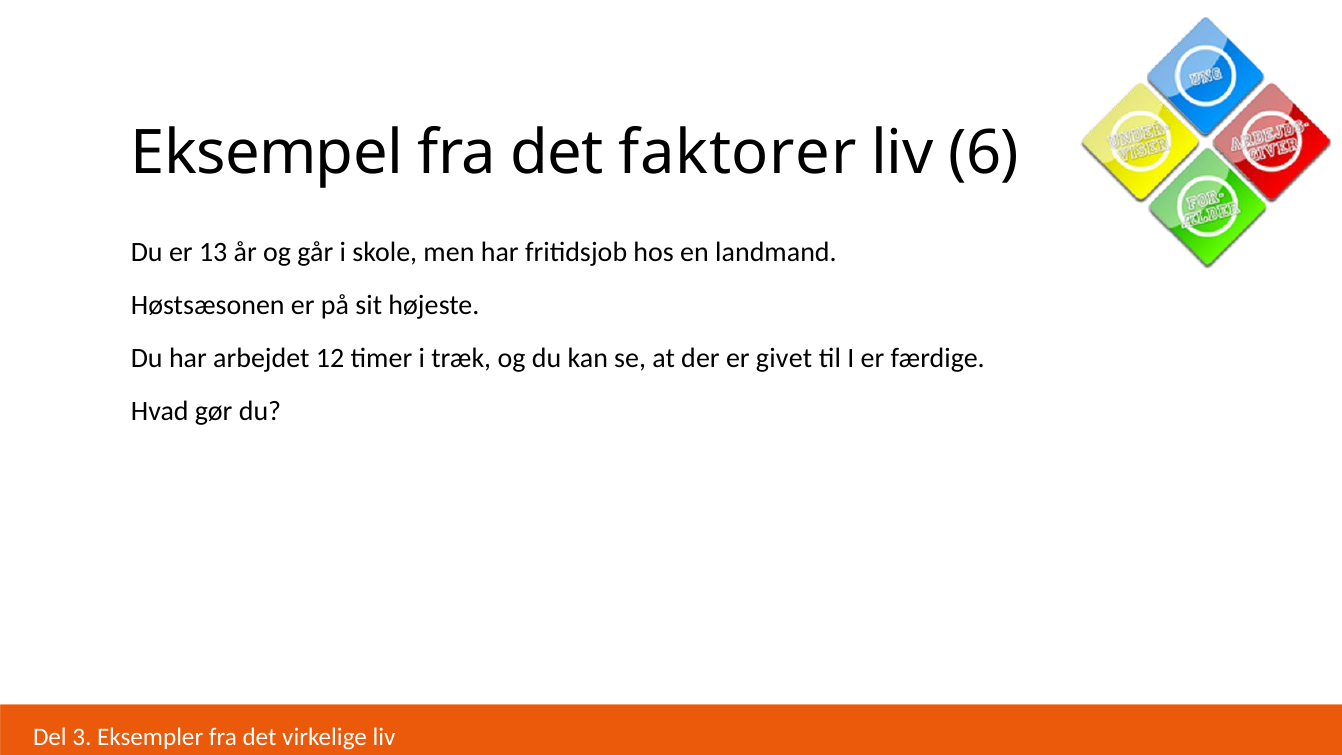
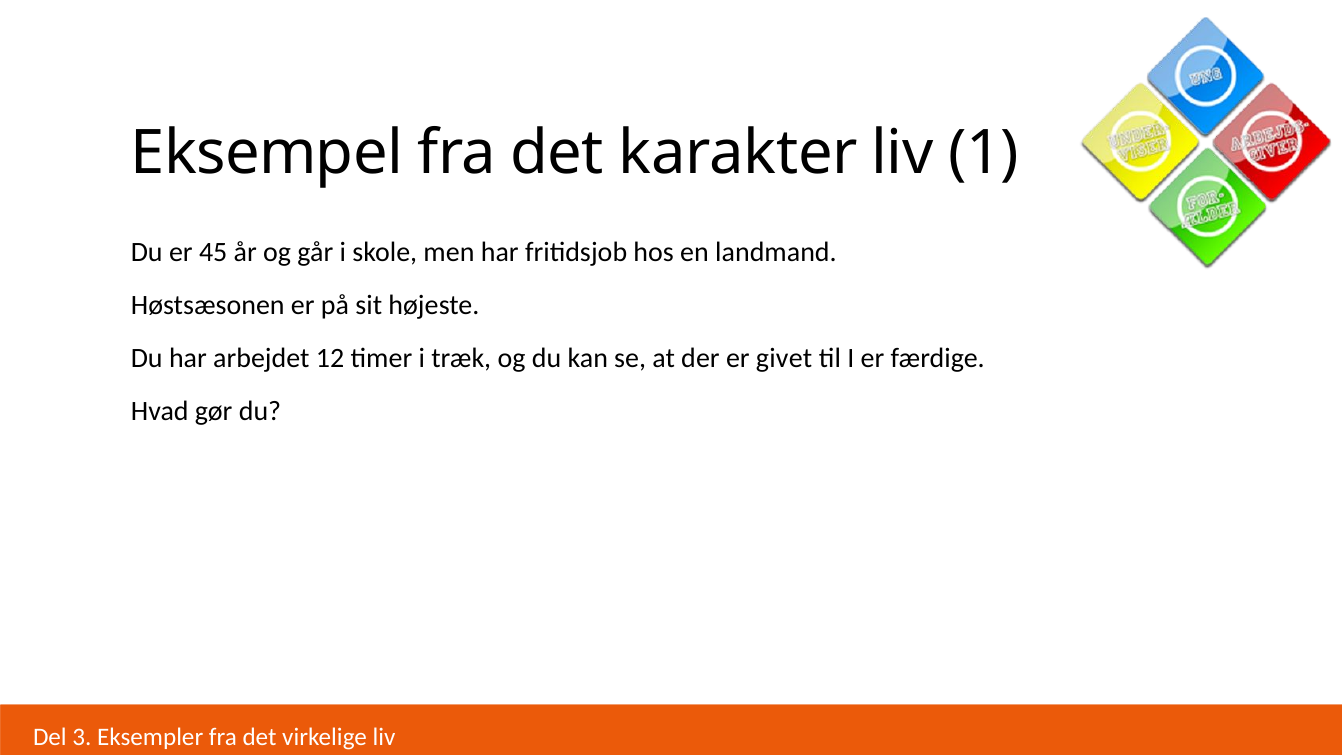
faktorer: faktorer -> karakter (738, 153)
6: 6 -> 1 (984, 153)
13: 13 -> 45 (213, 252)
